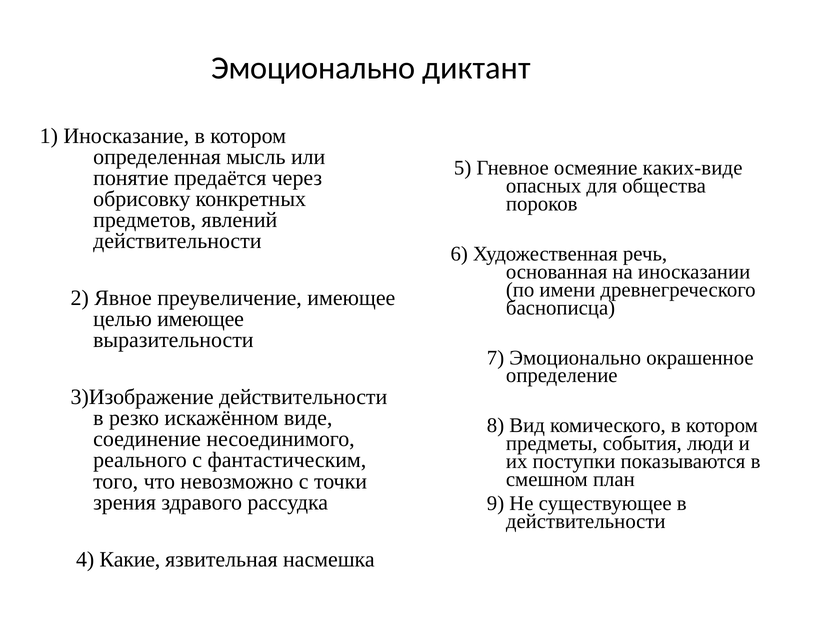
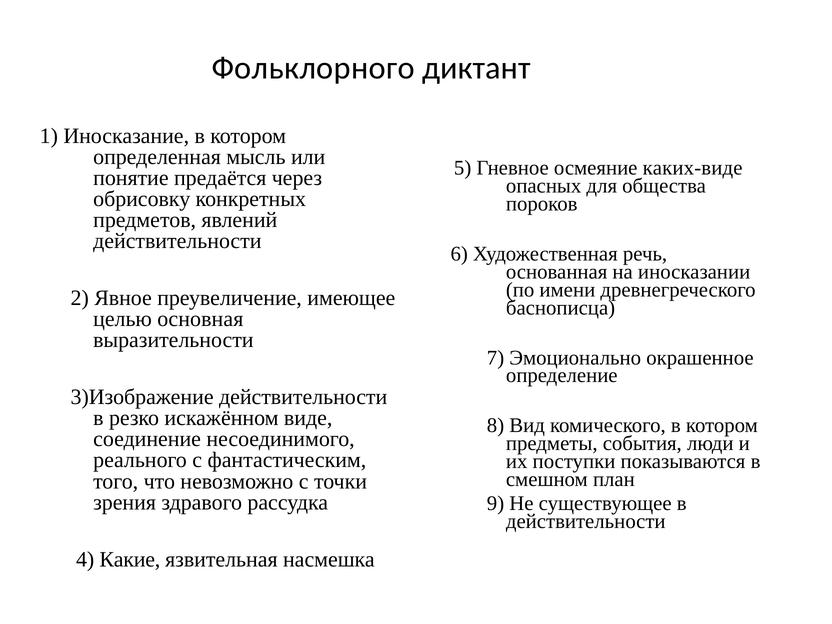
Эмоционально: Эмоционально -> Фольклорного (313, 68)
целью имеющее: имеющее -> основная (200, 319)
